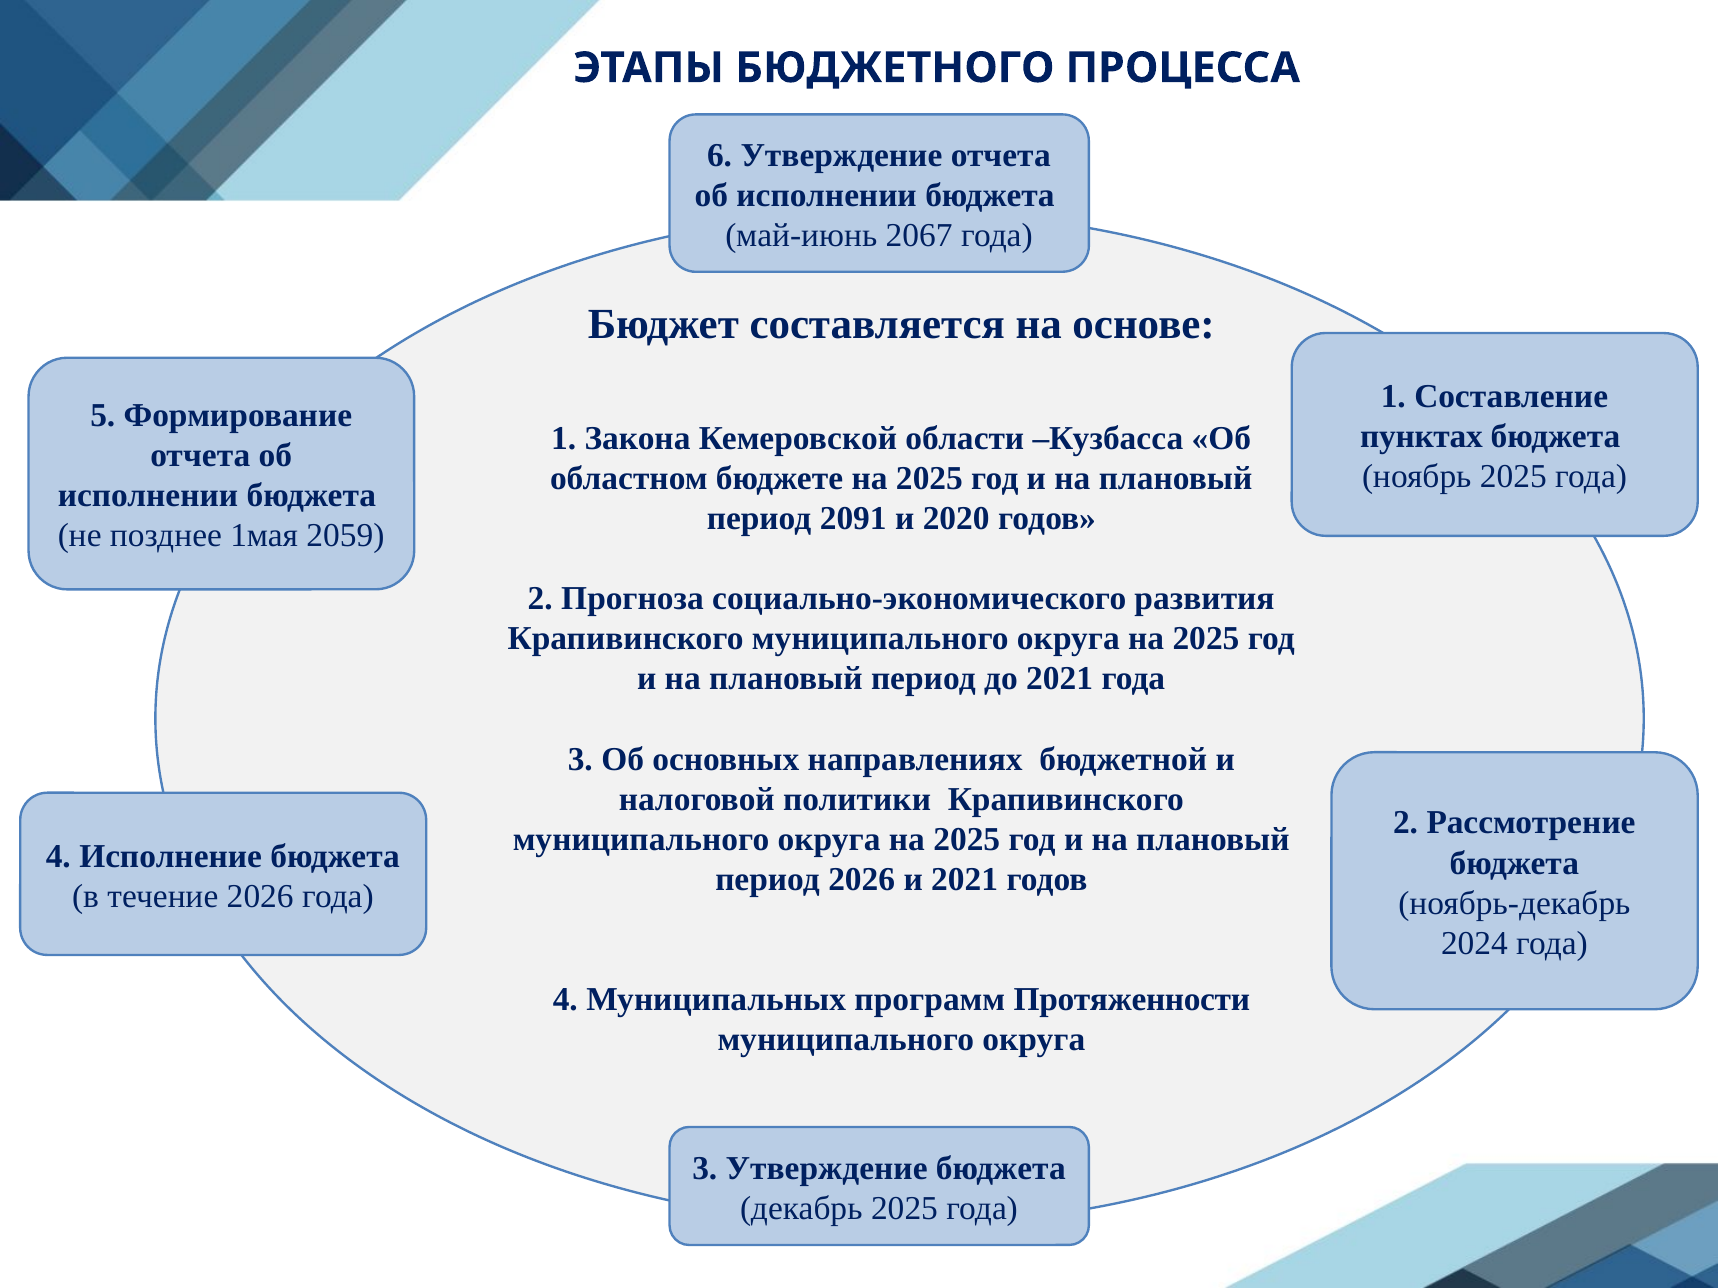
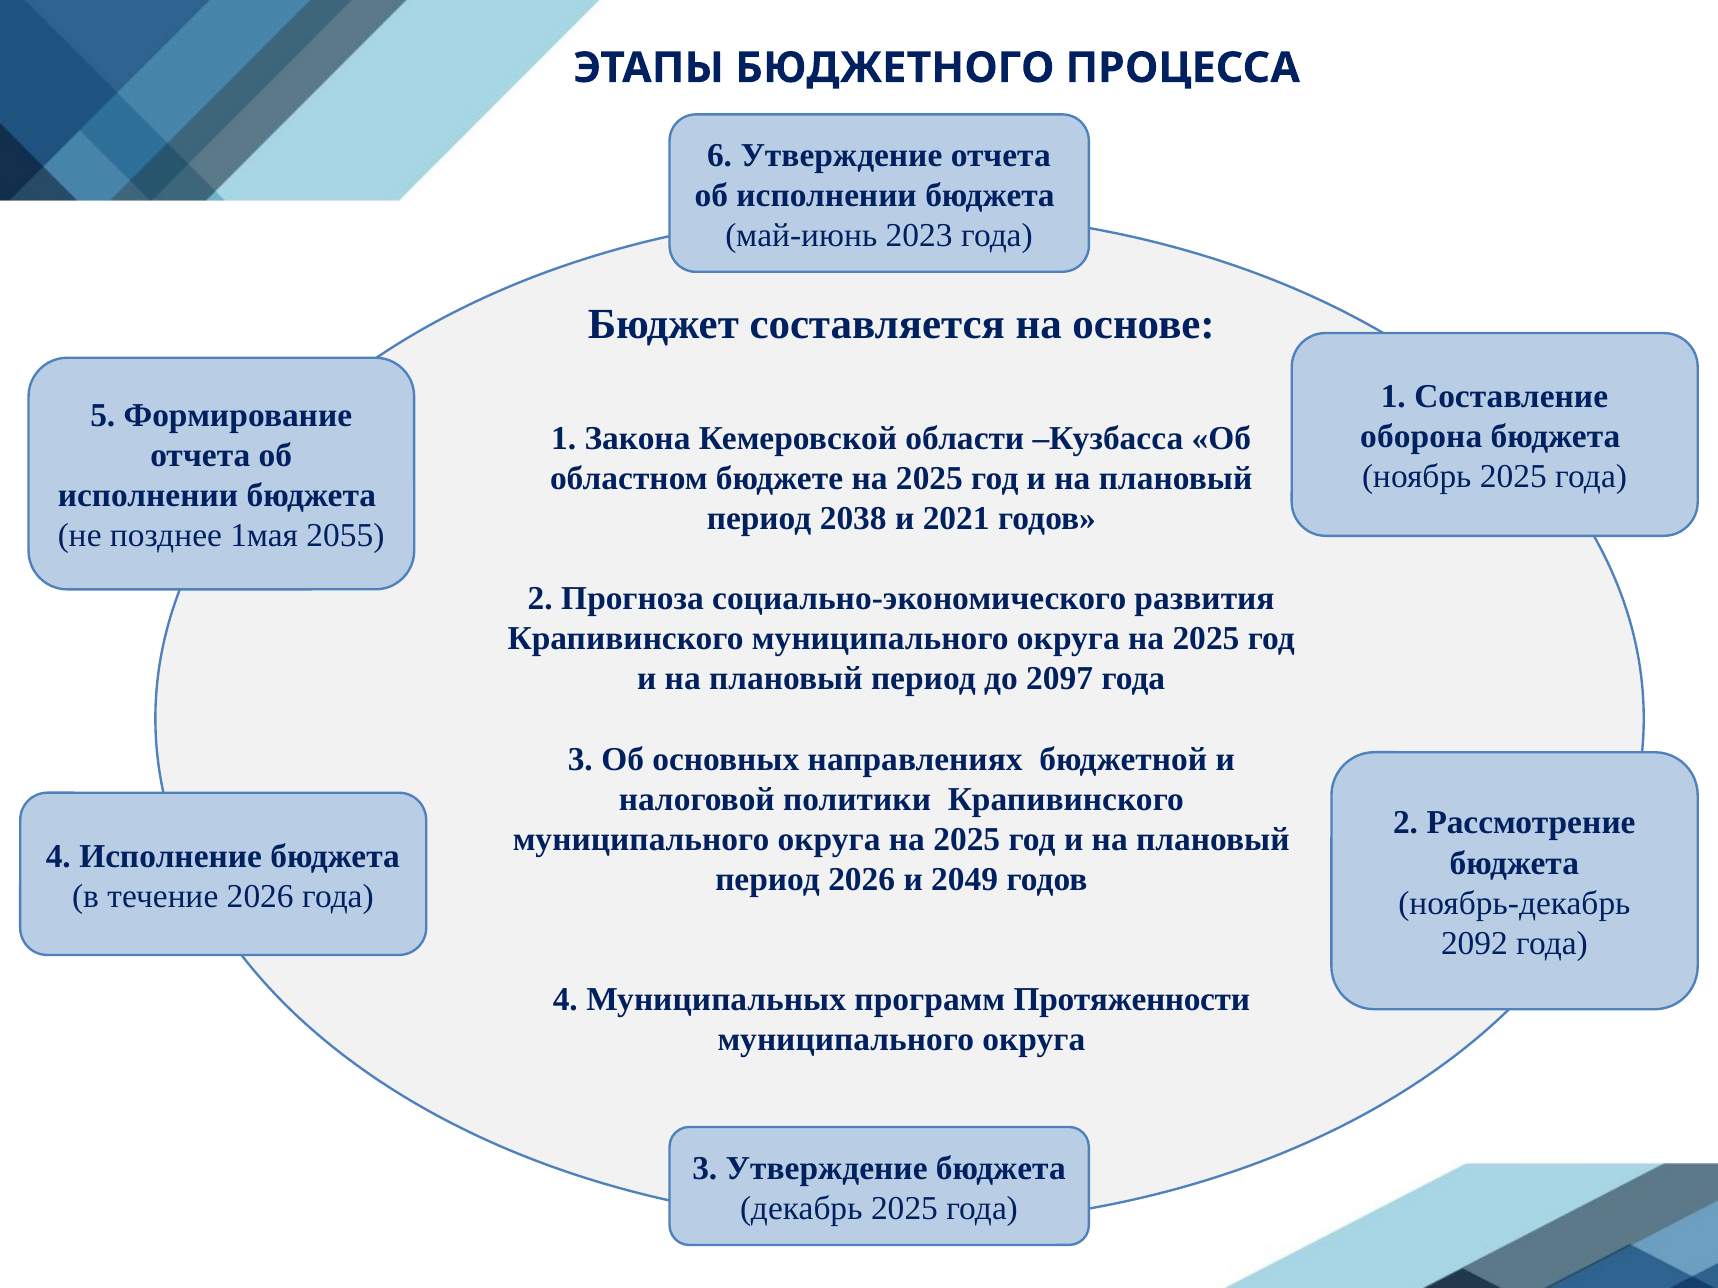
2067: 2067 -> 2023 (919, 236)
пунктах: пунктах -> оборона (1421, 437)
2091: 2091 -> 2038 (853, 519)
2020: 2020 -> 2021 (956, 519)
2059: 2059 -> 2055 (345, 536)
до 2021: 2021 -> 2097 (1060, 679)
и 2021: 2021 -> 2049 (965, 880)
2024: 2024 -> 2092 (1474, 944)
